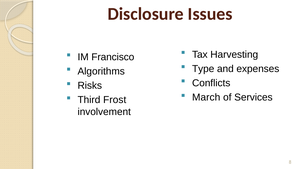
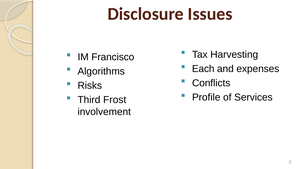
Type: Type -> Each (203, 69)
March: March -> Profile (206, 97)
